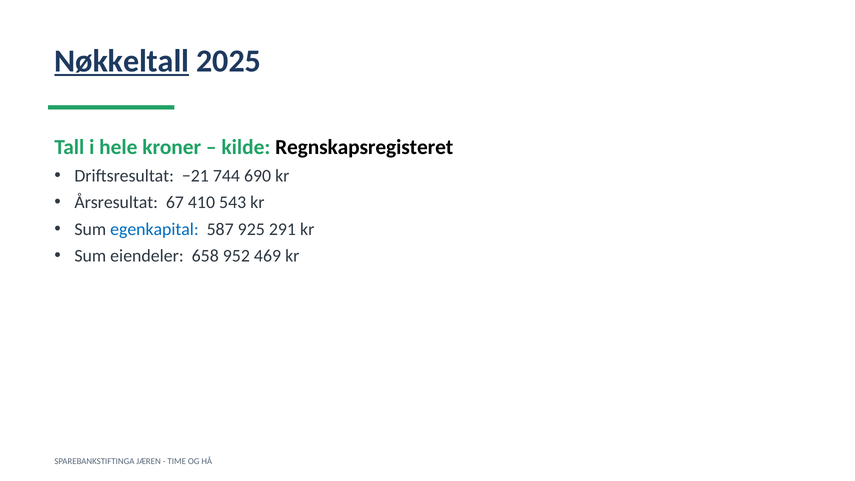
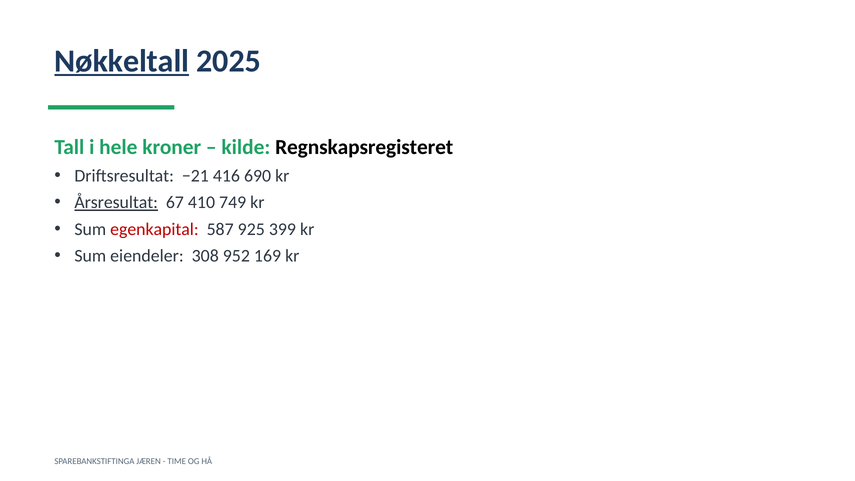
744: 744 -> 416 (226, 176)
Årsresultat underline: none -> present (116, 203)
543: 543 -> 749 (233, 203)
egenkapital colour: blue -> red (154, 229)
291: 291 -> 399 (282, 229)
658: 658 -> 308 (205, 256)
469: 469 -> 169 (268, 256)
